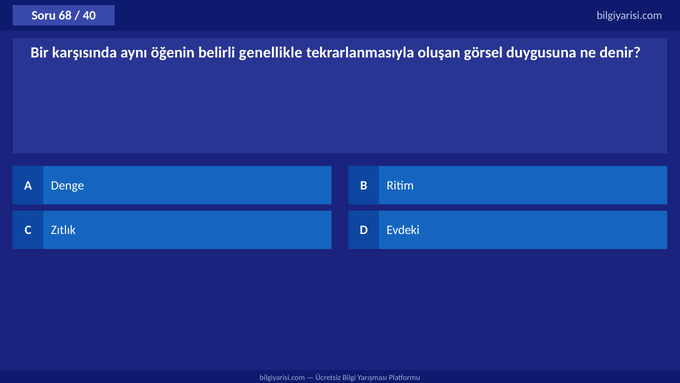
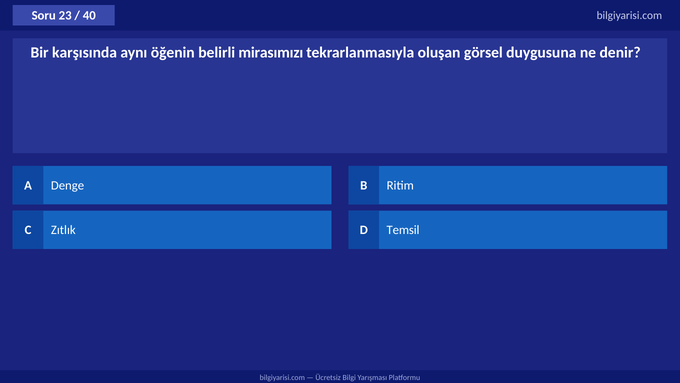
68: 68 -> 23 (65, 16)
genellikle: genellikle -> mirasımızı (271, 52)
Evdeki: Evdeki -> Temsil (403, 230)
